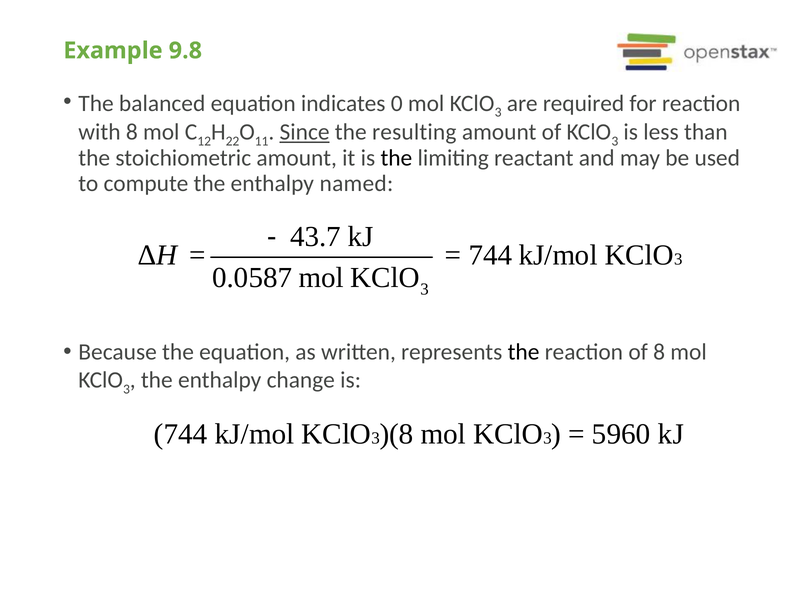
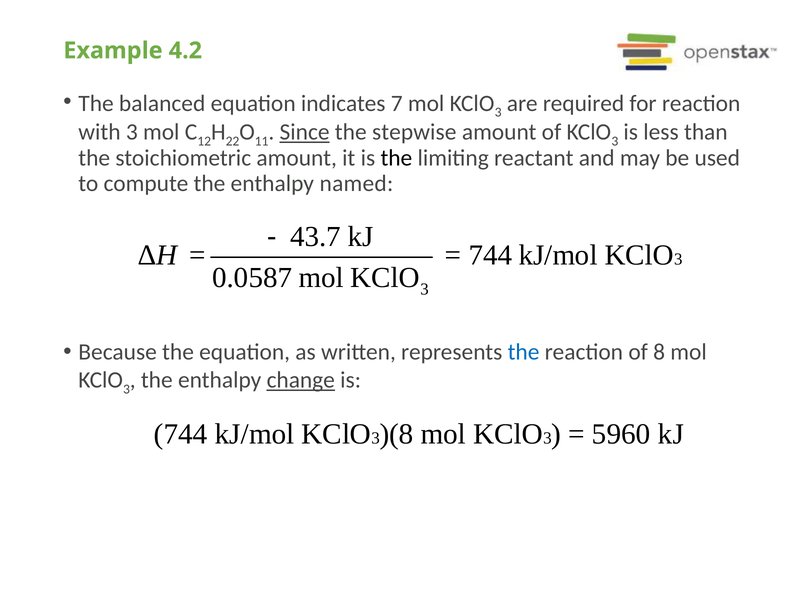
9.8: 9.8 -> 4.2 (185, 51)
0: 0 -> 7 (397, 103)
with 8: 8 -> 3 (132, 132)
resulting: resulting -> stepwise (414, 132)
the colour: black -> blue (524, 352)
change underline: none -> present (301, 380)
